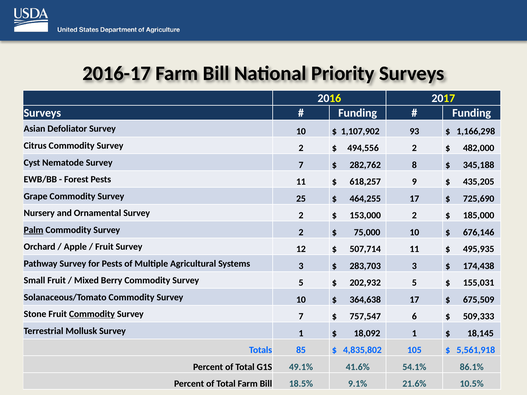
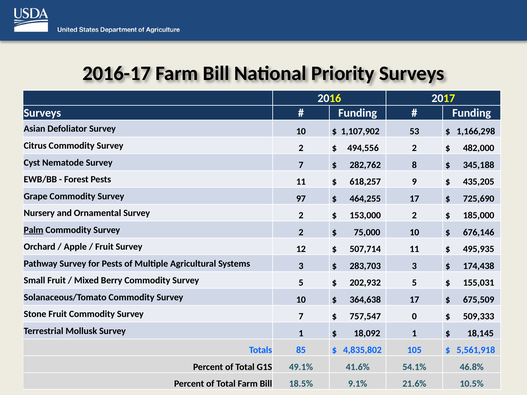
93: 93 -> 53 (414, 131)
25: 25 -> 97 (301, 199)
Commodity underline: present -> none (92, 314)
6: 6 -> 0 (414, 317)
86.1%: 86.1% -> 46.8% (472, 367)
